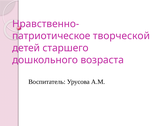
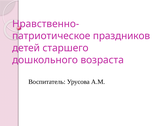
творческой: творческой -> праздников (121, 36)
